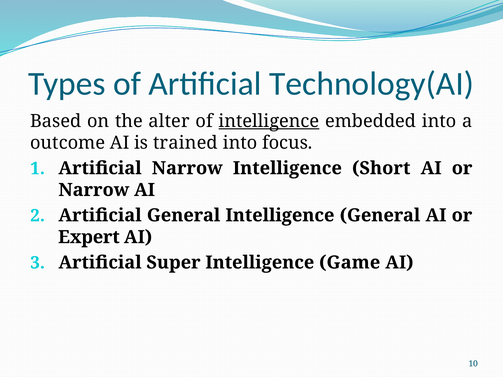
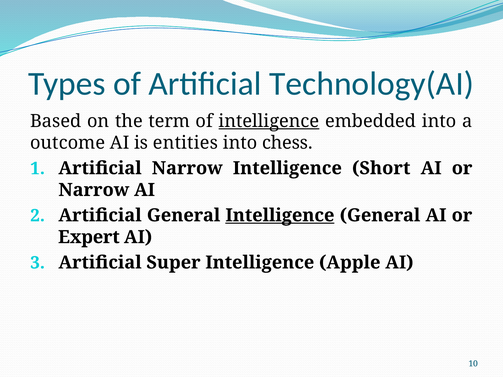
alter: alter -> term (169, 121)
trained: trained -> entities (185, 143)
focus: focus -> chess (287, 143)
Intelligence underline: none -> present (280, 215)
Game: Game -> Apple (350, 263)
